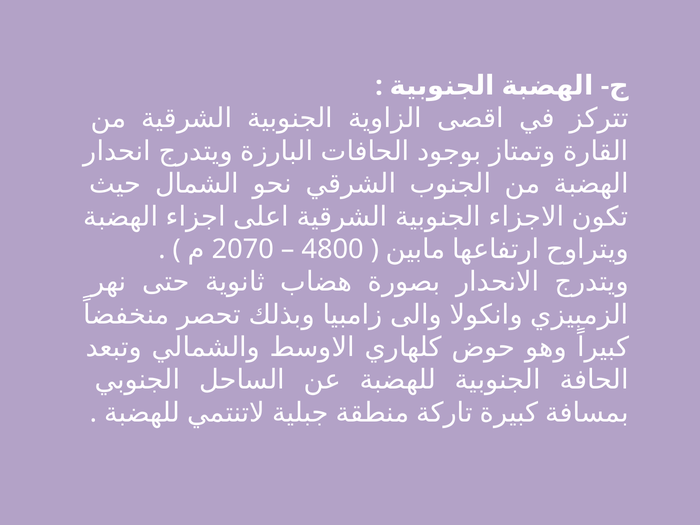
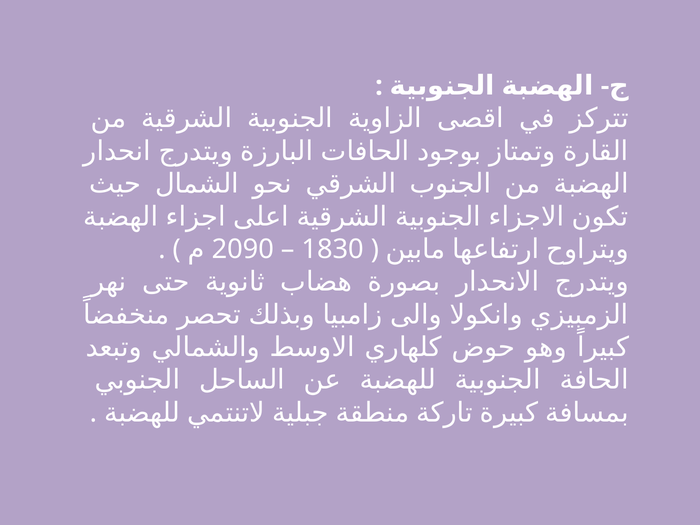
2070: 2070 -> 2090 (243, 249)
4800: 4800 -> 1830 (333, 249)
